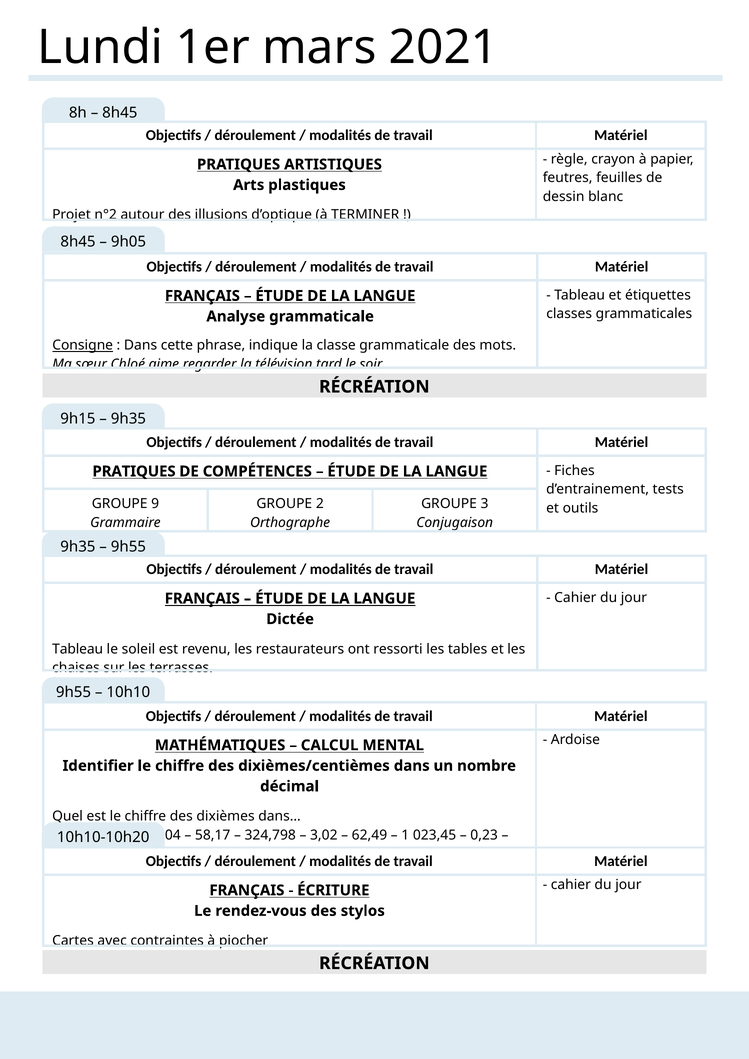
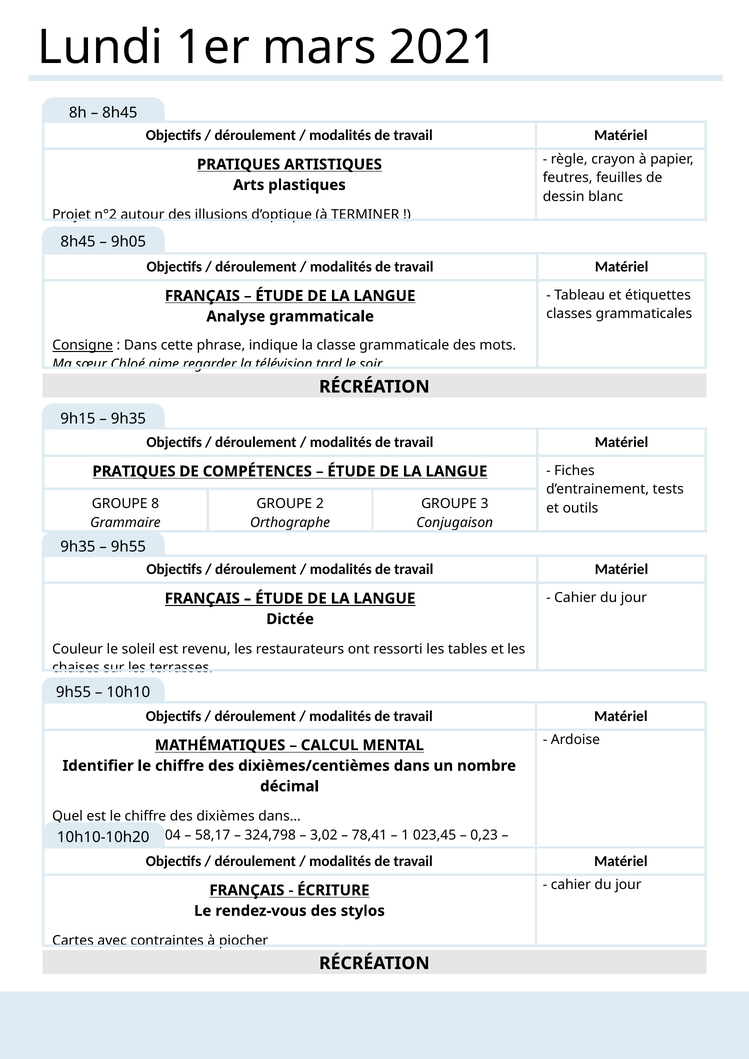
9: 9 -> 8 (155, 504)
Tableau: Tableau -> Couleur (78, 649)
62,49: 62,49 -> 78,41 (369, 835)
